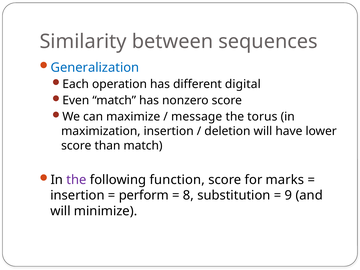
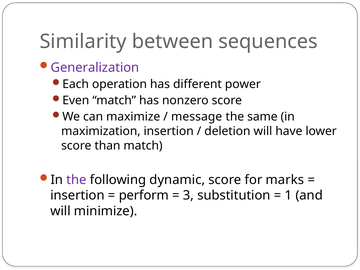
Generalization colour: blue -> purple (95, 67)
digital: digital -> power (243, 84)
torus: torus -> same (262, 117)
function: function -> dynamic (177, 180)
8: 8 -> 3 (188, 195)
9: 9 -> 1 (288, 195)
